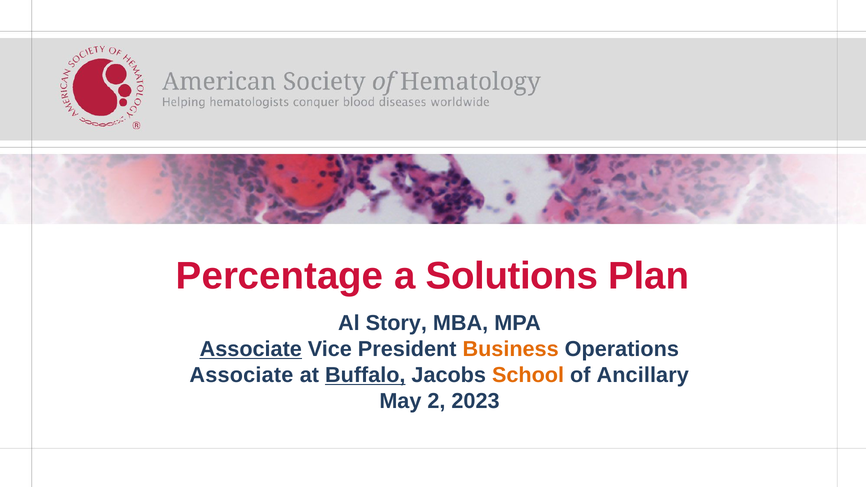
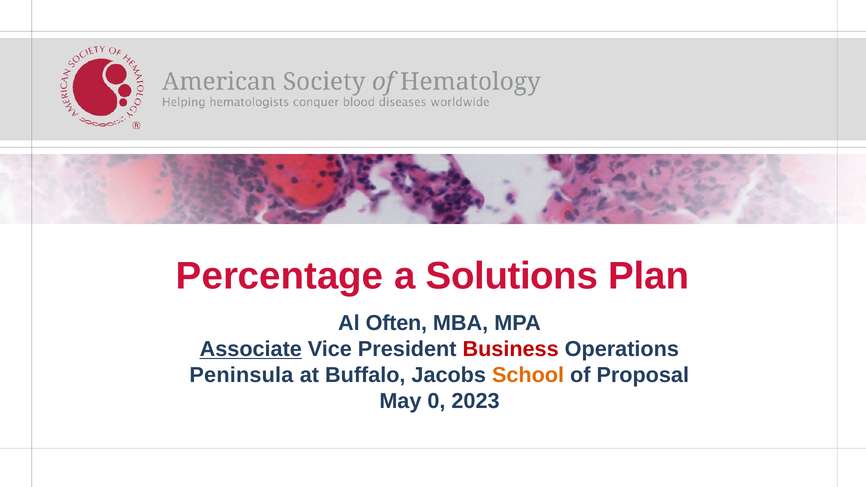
Story: Story -> Often (396, 323)
Business colour: orange -> red (511, 349)
Associate: Associate -> Peninsula (241, 375)
Buffalo underline: present -> none (365, 375)
Ancillary: Ancillary -> Proposal (643, 375)
2: 2 -> 0 (436, 401)
